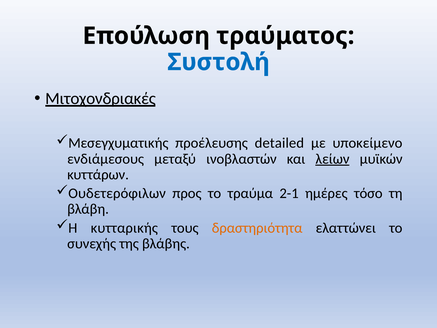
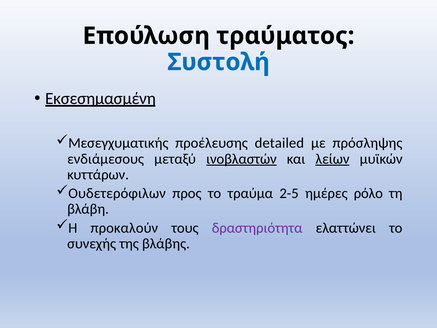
Μιτοχονδριακές: Μιτοχονδριακές -> Εκσεσημασμένη (100, 99)
υποκείμενο: υποκείμενο -> πρόσληψης (367, 143)
ινοβλαστών underline: none -> present (241, 159)
2-1: 2-1 -> 2-5 (289, 193)
τόσο: τόσο -> ρόλο (368, 193)
κυτταρικής: κυτταρικής -> προκαλούν (124, 228)
δραστηριότητα colour: orange -> purple (257, 228)
